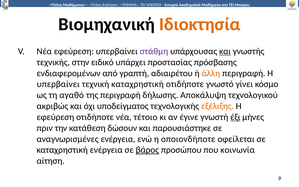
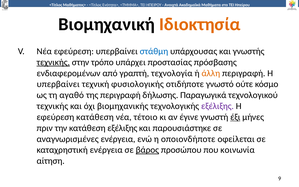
στάθμη colour: purple -> blue (154, 51)
και underline: present -> none (225, 51)
τεχνικής underline: none -> present (53, 62)
ειδικό: ειδικό -> τρόπο (102, 62)
αδιαιρέτου: αδιαιρέτου -> τεχνολογία (172, 73)
τεχνική καταχρηστική: καταχρηστική -> φυσιολογικής (137, 84)
γίνει: γίνει -> ούτε (244, 84)
Αποκάλυψη: Αποκάλυψη -> Παραγωγικά (203, 95)
ακριβώς: ακριβώς -> τεχνικής (52, 106)
υποδείγματος: υποδείγματος -> βιομηχανικής (123, 106)
εξέλιξης colour: orange -> purple (217, 106)
εφεύρεση οτιδήποτε: οτιδήποτε -> κατάθεση (95, 117)
κατάθεση δώσουν: δώσουν -> εξέλιξης (122, 128)
